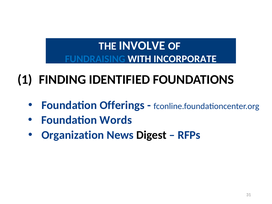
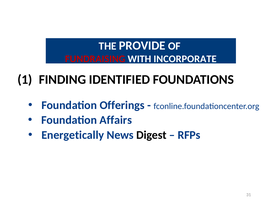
INVOLVE: INVOLVE -> PROVIDE (142, 46)
FUNDRAISING colour: blue -> red (95, 59)
Words: Words -> Affairs (116, 120)
Organization: Organization -> Energetically (73, 135)
